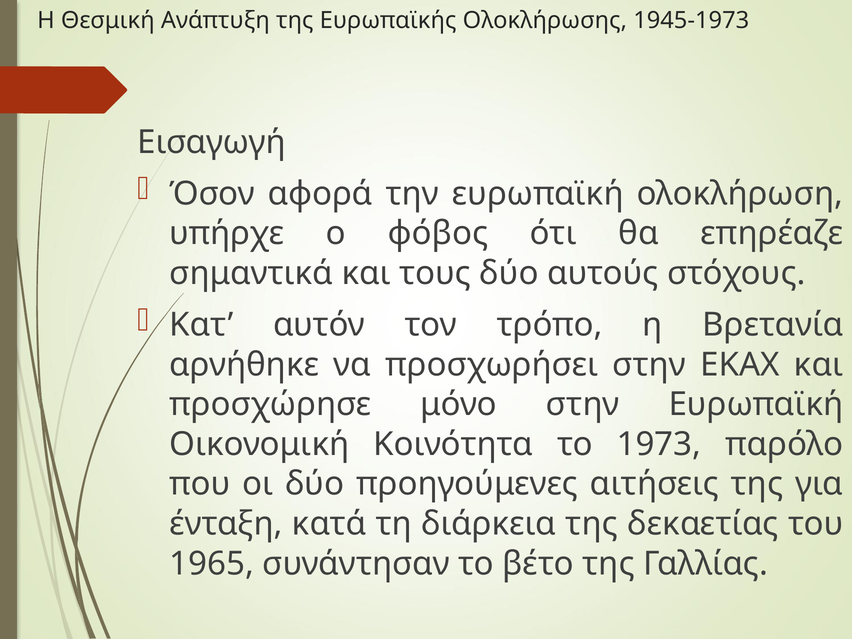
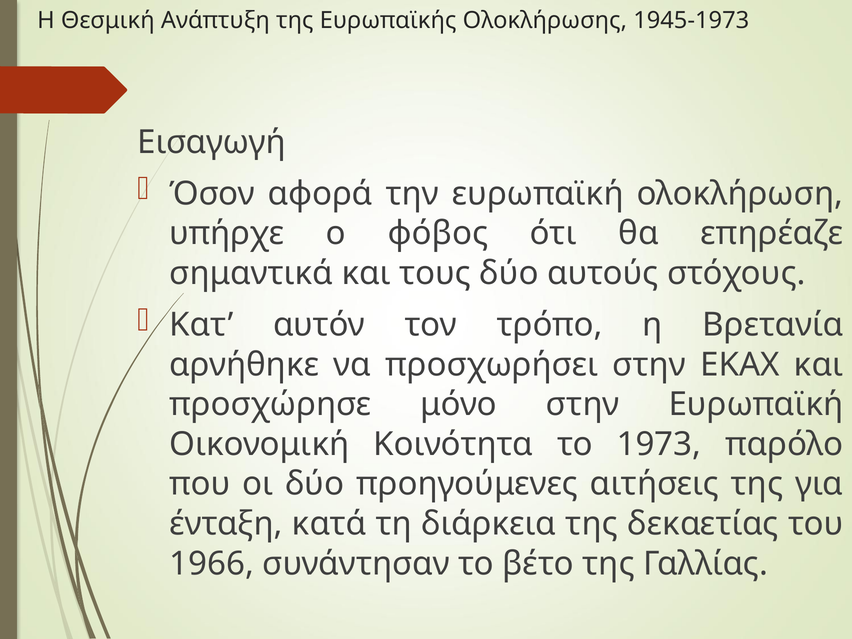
1965: 1965 -> 1966 (212, 564)
